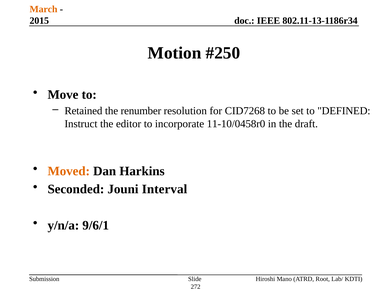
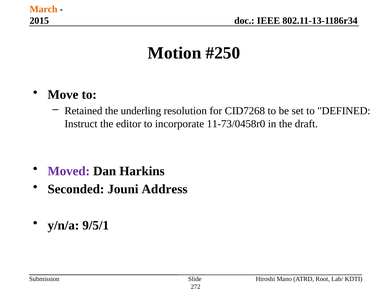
renumber: renumber -> underling (141, 111)
11-10/0458r0: 11-10/0458r0 -> 11-73/0458r0 (236, 124)
Moved colour: orange -> purple (69, 171)
Interval: Interval -> Address (165, 189)
9/6/1: 9/6/1 -> 9/5/1 (96, 225)
